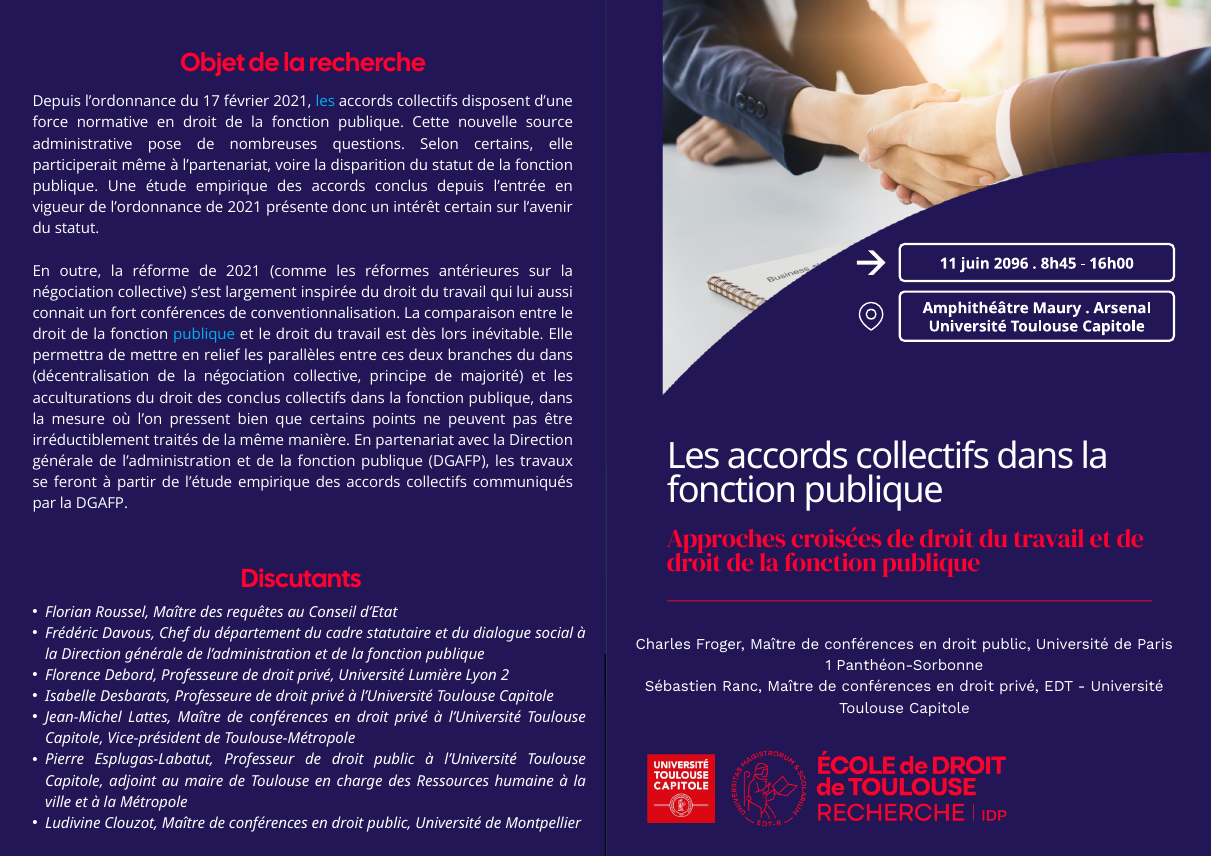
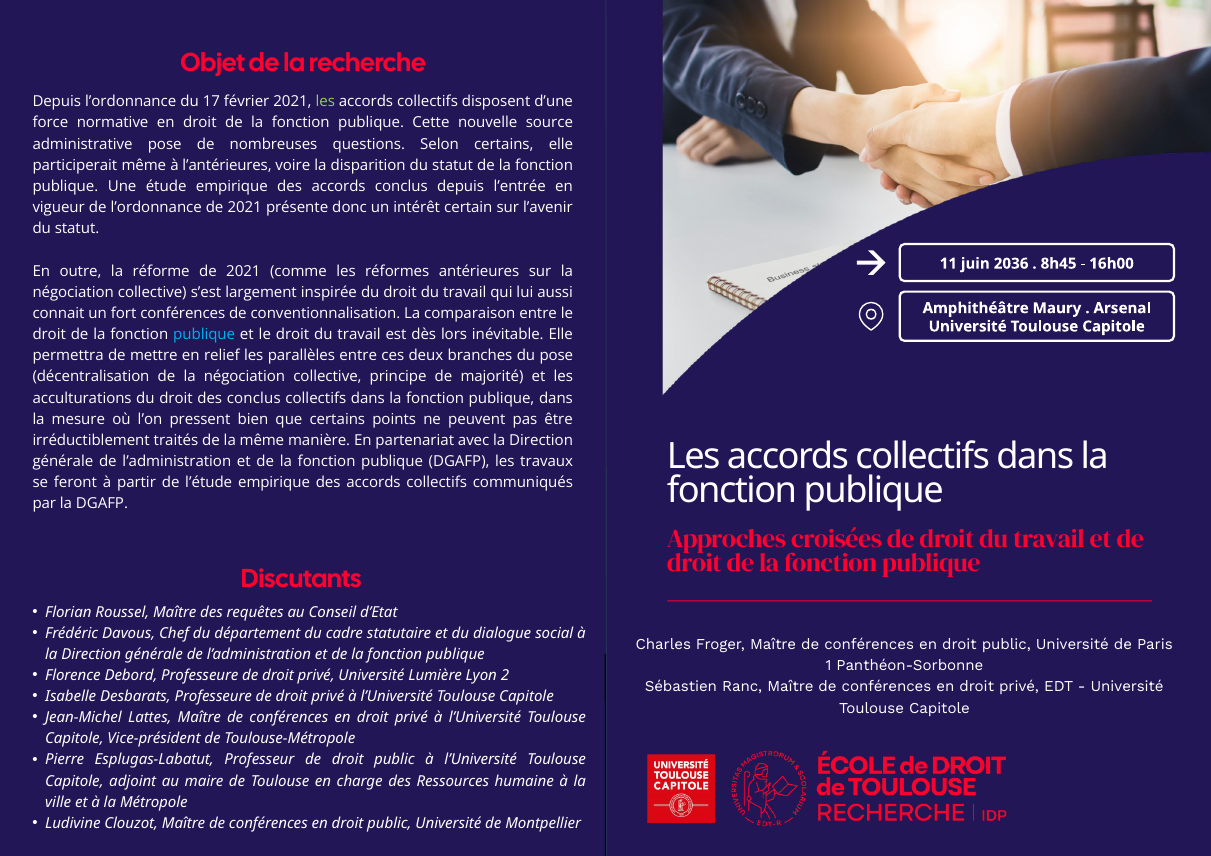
les colour: light blue -> light green (325, 102)
l’partenariat: l’partenariat -> l’antérieures (227, 165)
2096: 2096 -> 2036 (1011, 264)
du dans: dans -> pose (556, 356)
